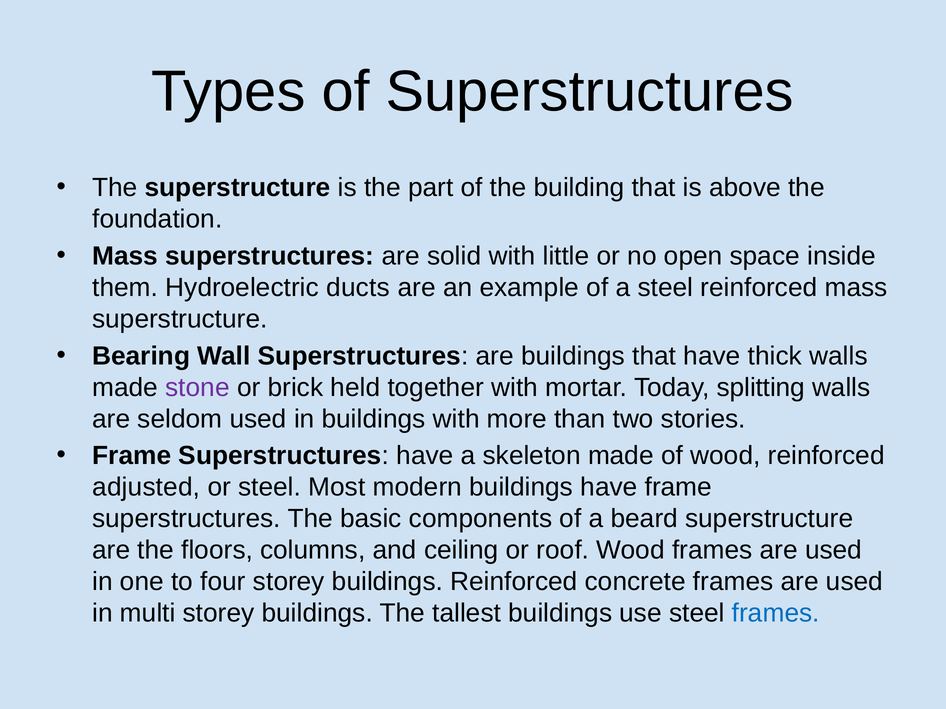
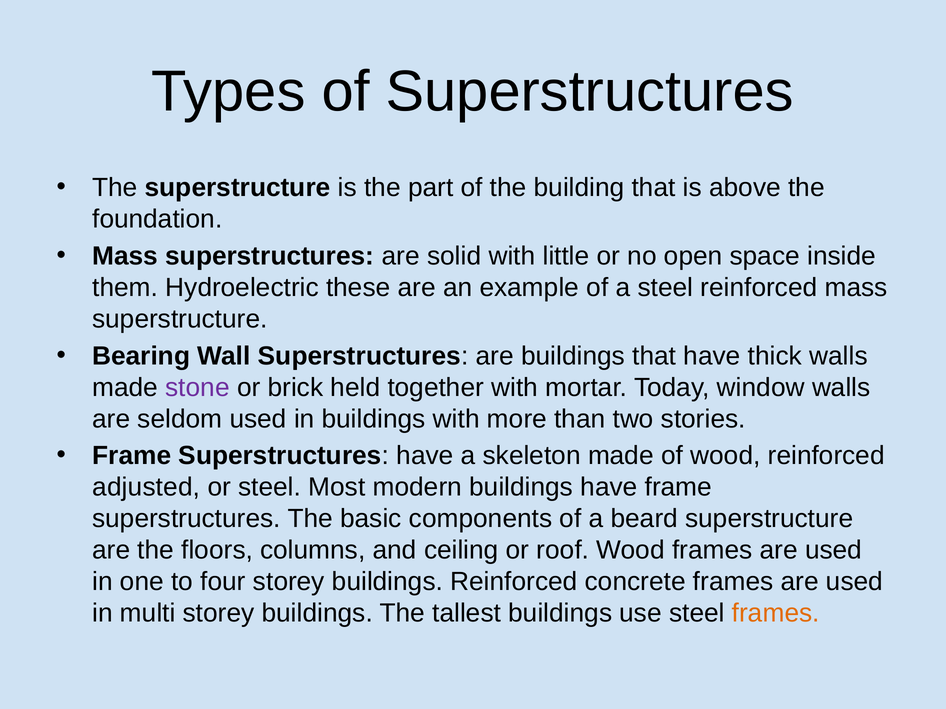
ducts: ducts -> these (358, 288)
splitting: splitting -> window (761, 388)
frames colour: blue -> orange (776, 614)
